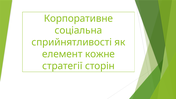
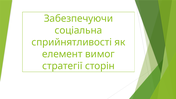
Корпоративне: Корпоративне -> Забезпечуючи (78, 18)
кожне: кожне -> вимог (100, 54)
